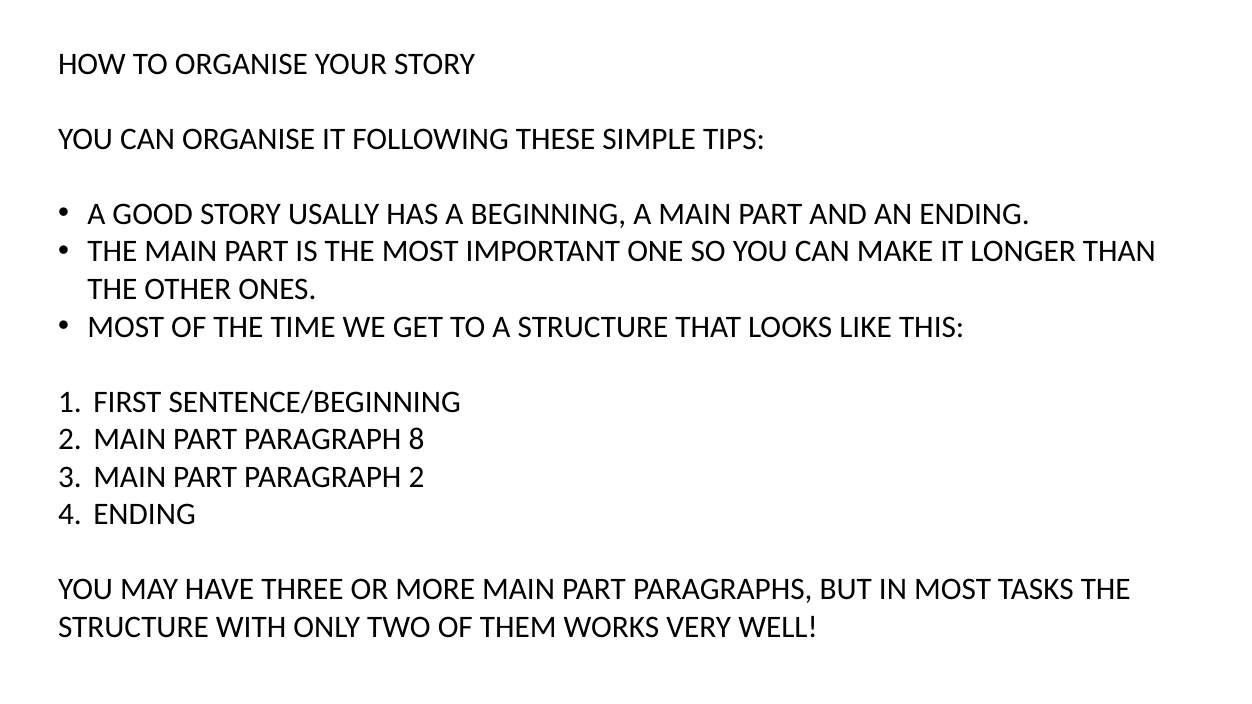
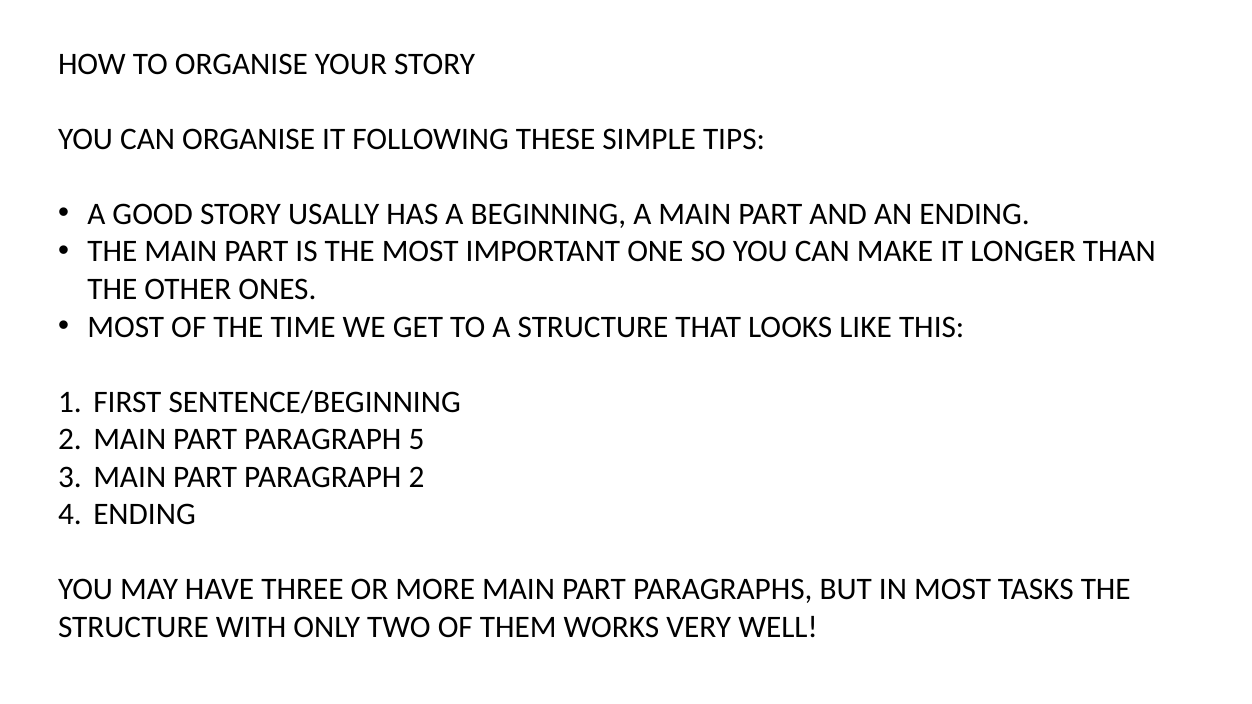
8: 8 -> 5 (416, 439)
